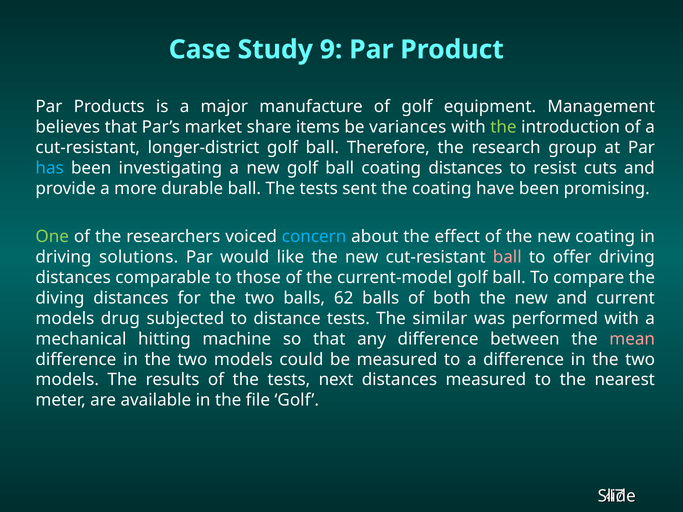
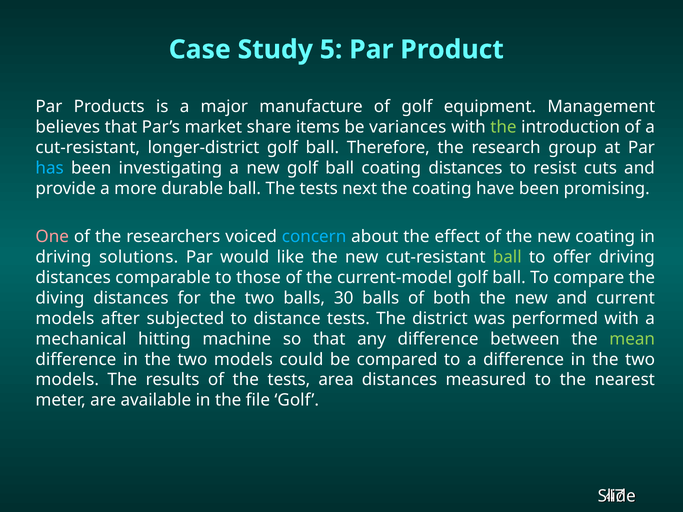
9: 9 -> 5 (331, 50)
sent: sent -> next (360, 189)
One colour: light green -> pink (52, 237)
ball colour: pink -> light green (507, 257)
62: 62 -> 30 (344, 298)
drug: drug -> after (120, 319)
similar: similar -> district (440, 319)
mean colour: pink -> light green (632, 339)
be measured: measured -> compared (397, 360)
next: next -> area (336, 380)
